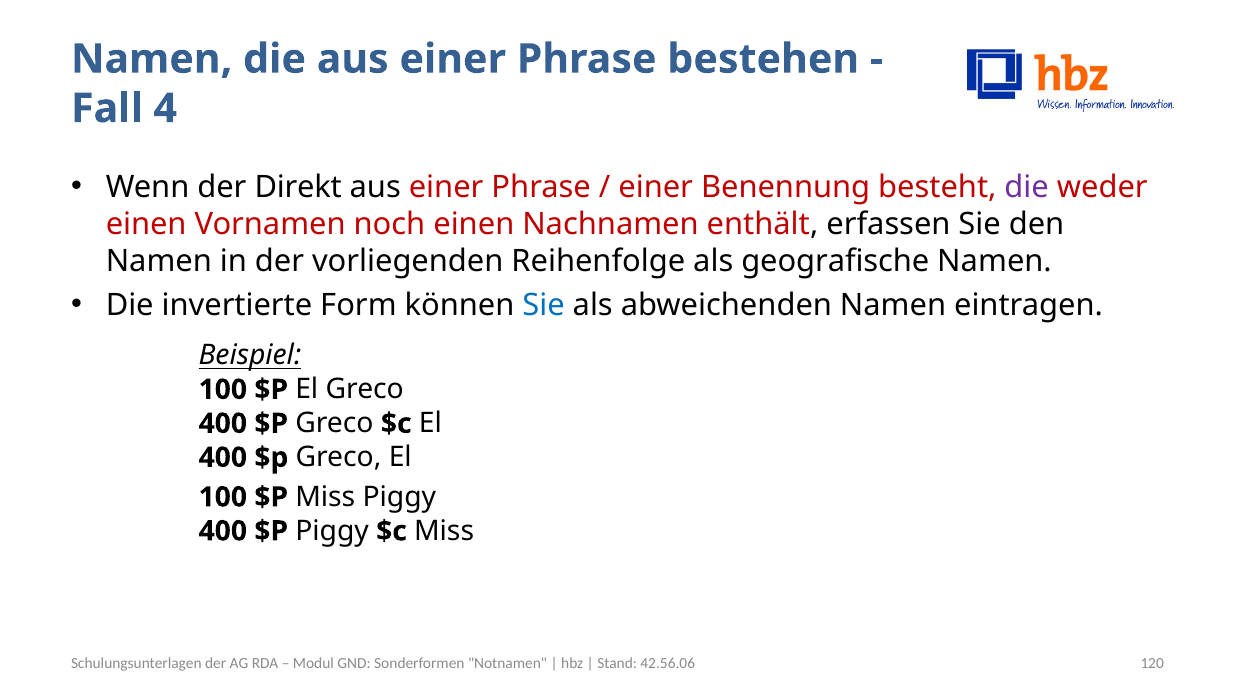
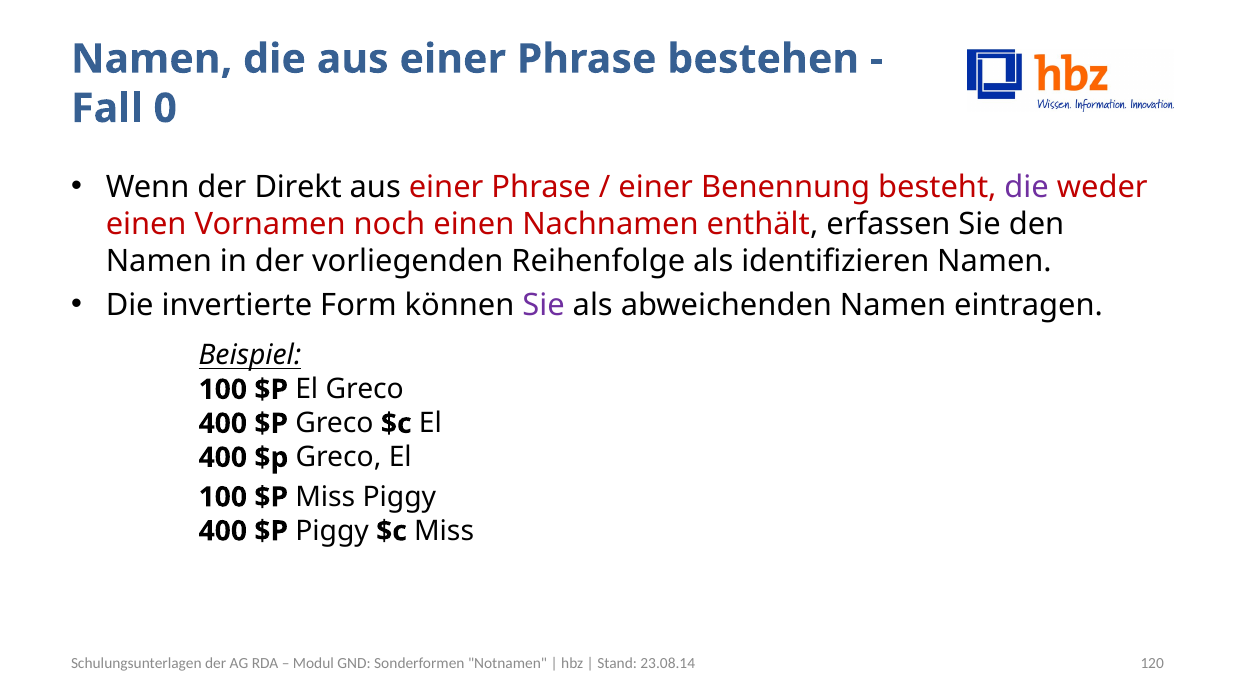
4: 4 -> 0 (165, 108)
geografische: geografische -> identifizieren (835, 262)
Sie colour: blue -> purple (544, 305)
42.56.06: 42.56.06 -> 23.08.14 (668, 663)
